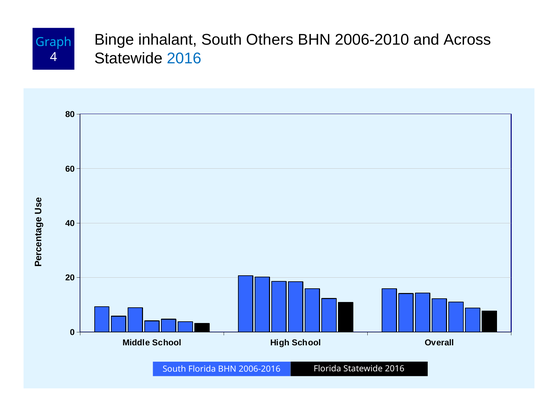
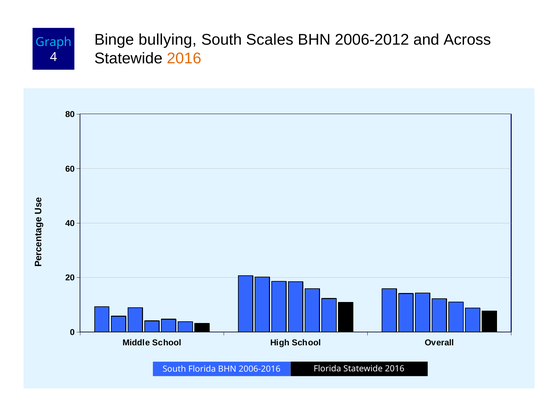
inhalant: inhalant -> bullying (168, 40)
Others: Others -> Scales (270, 40)
2006-2010: 2006-2010 -> 2006-2012 (372, 40)
2016 colour: blue -> orange (184, 58)
